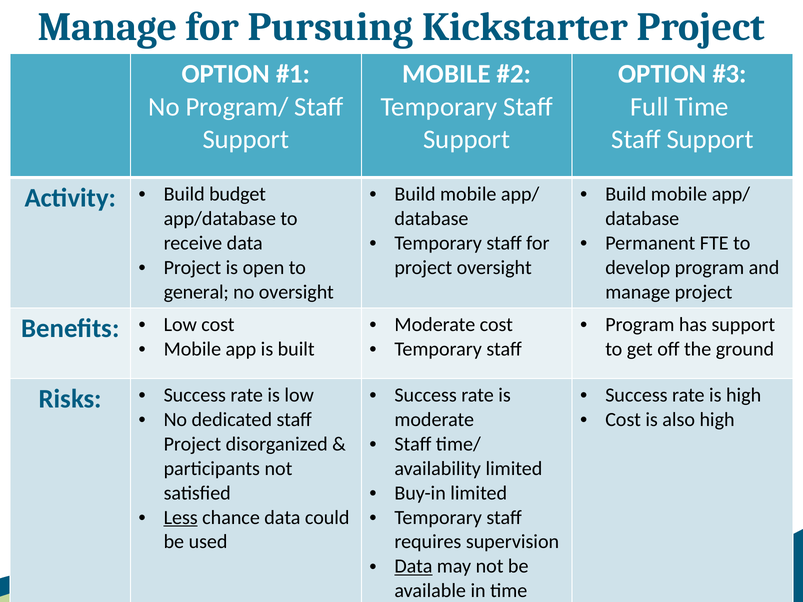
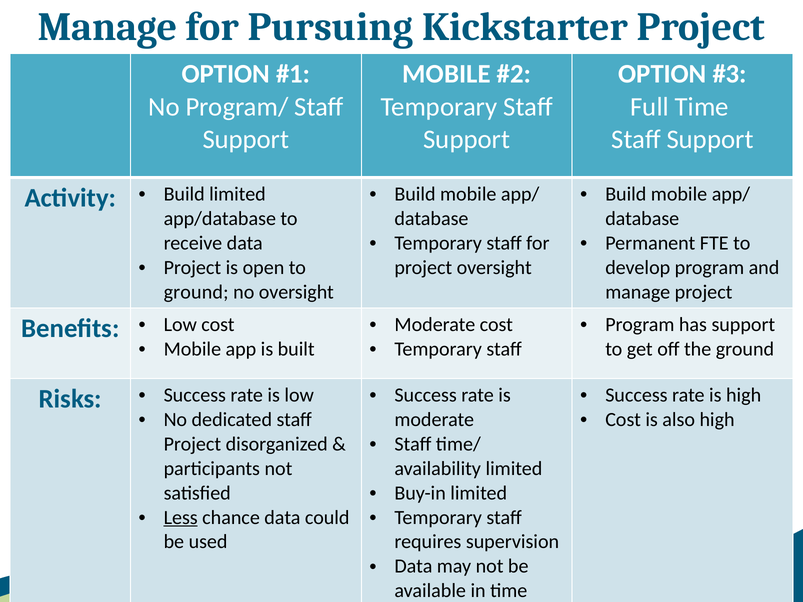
Build budget: budget -> limited (237, 194)
general: general -> ground (196, 292)
Data underline: present -> none (413, 567)
